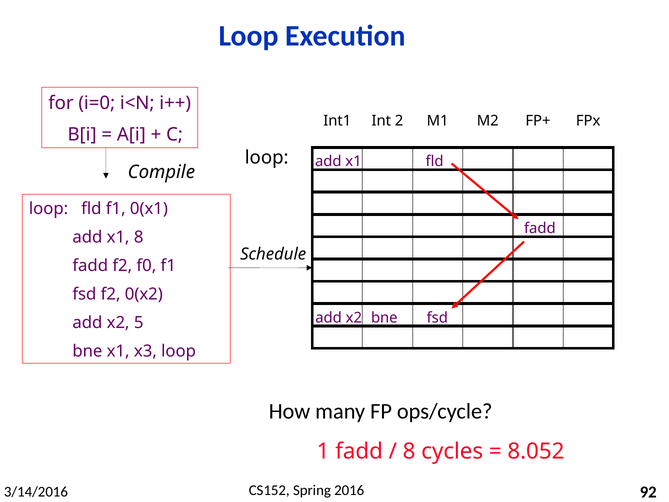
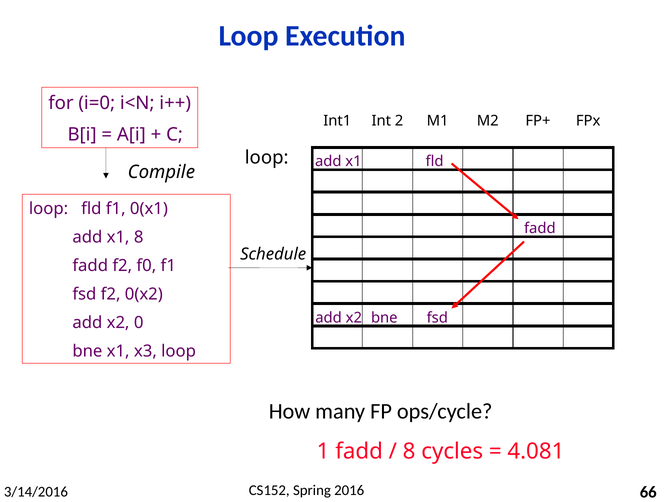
5: 5 -> 0 (139, 322)
8.052: 8.052 -> 4.081 (536, 451)
92: 92 -> 66 (648, 492)
